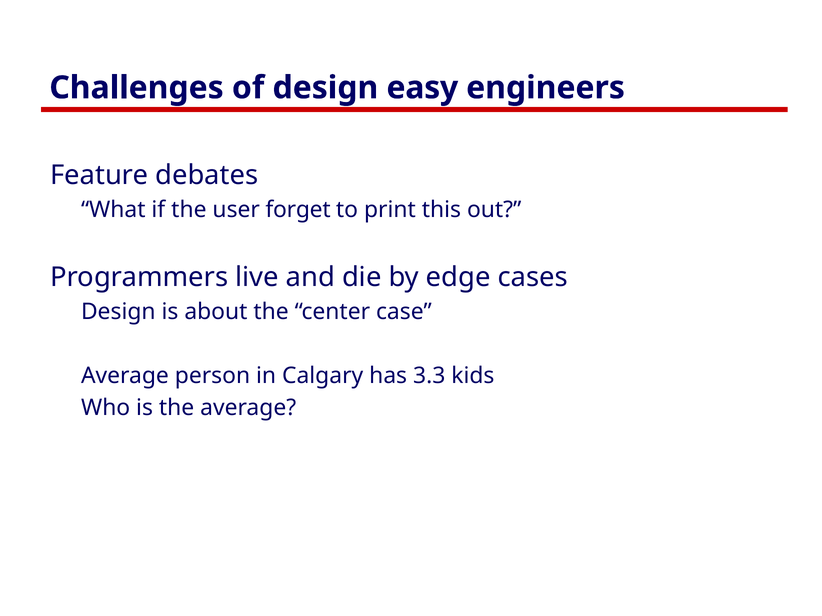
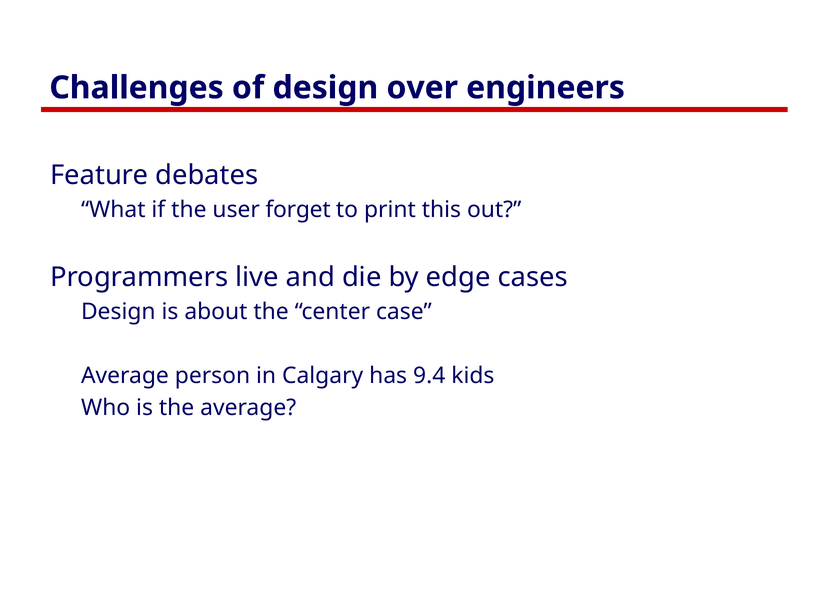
easy: easy -> over (422, 88)
3.3: 3.3 -> 9.4 (429, 376)
